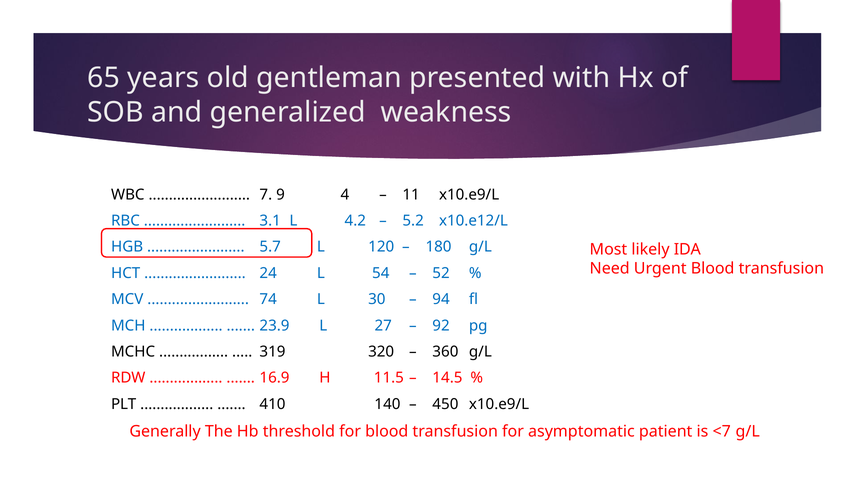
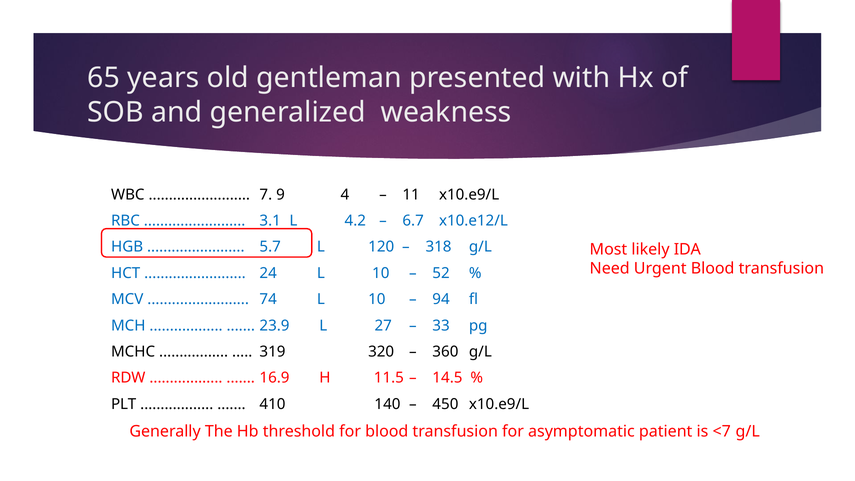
5.2: 5.2 -> 6.7 (413, 221)
180: 180 -> 318 (438, 247)
24 L 54: 54 -> 10 (381, 273)
74 L 30: 30 -> 10 (377, 299)
92: 92 -> 33 (441, 325)
